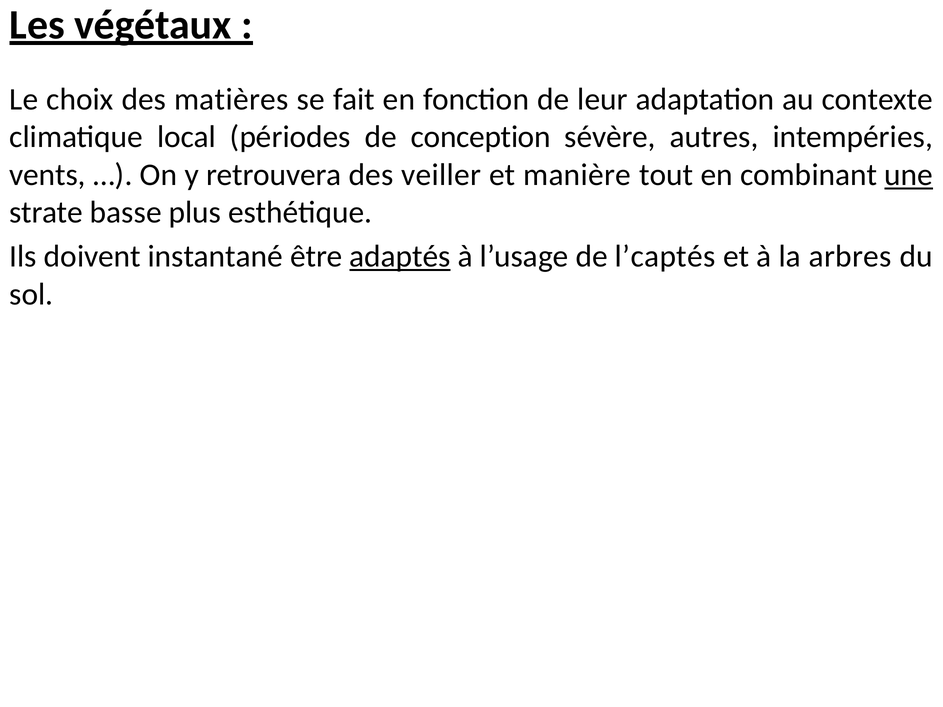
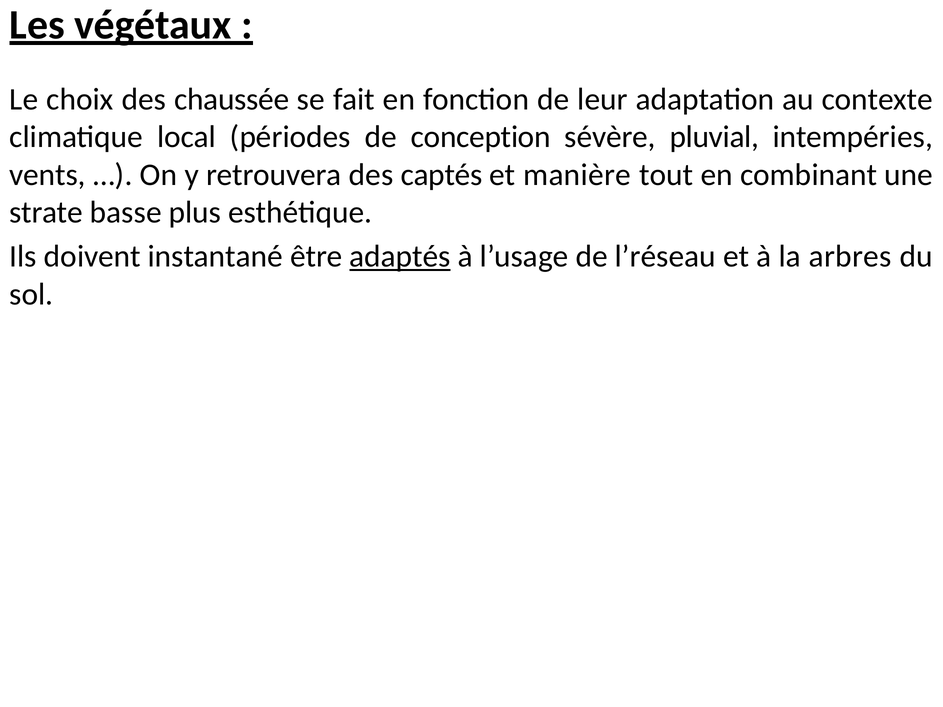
matières: matières -> chaussée (232, 99)
autres: autres -> pluvial (714, 137)
veiller: veiller -> captés (441, 175)
une underline: present -> none (909, 175)
l’captés: l’captés -> l’réseau (665, 257)
